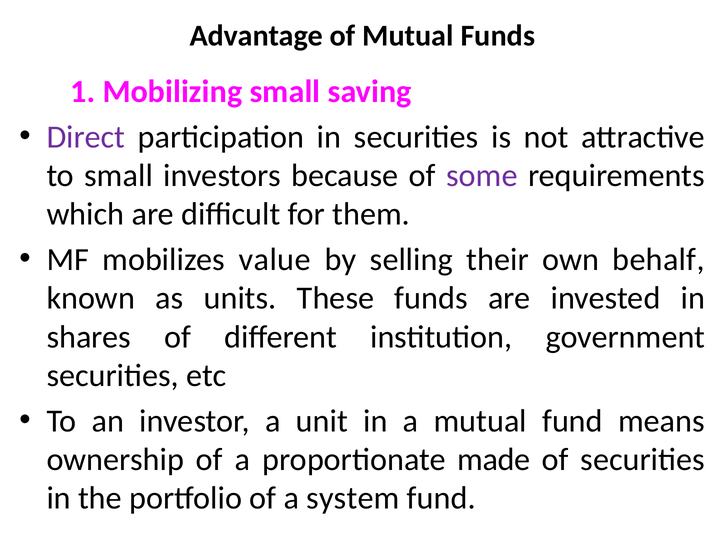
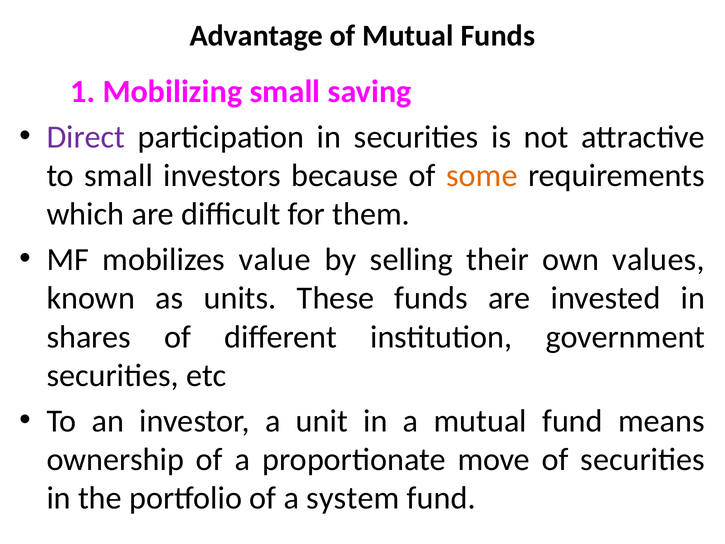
some colour: purple -> orange (482, 176)
behalf: behalf -> values (659, 259)
made: made -> move (494, 459)
